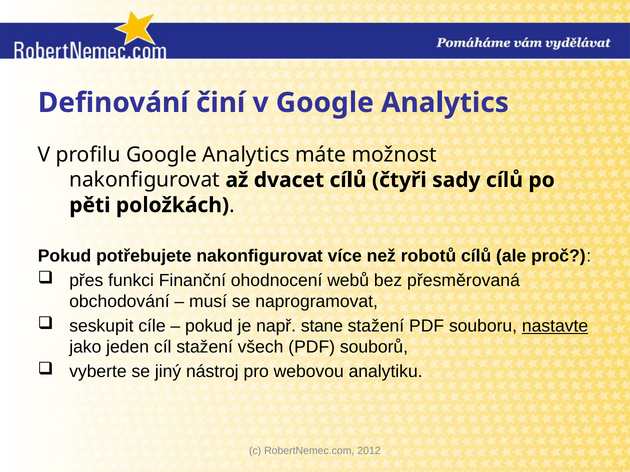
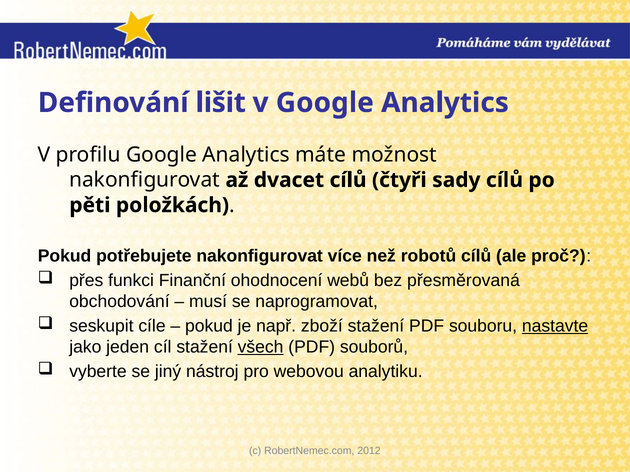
činí: činí -> lišit (221, 103)
stane: stane -> zboží (322, 326)
všech underline: none -> present (261, 347)
